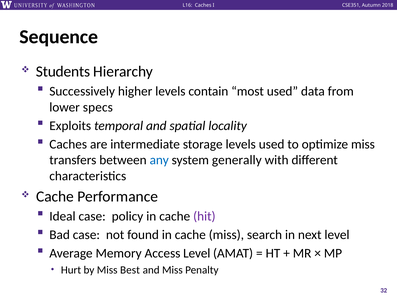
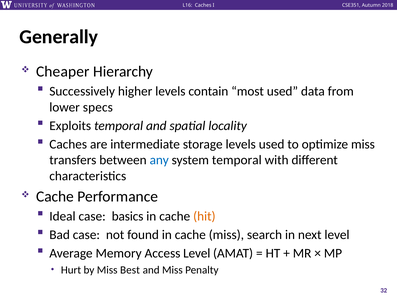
Sequence: Sequence -> Generally (59, 37)
Students: Students -> Cheaper (63, 71)
system generally: generally -> temporal (237, 160)
policy: policy -> basics (128, 216)
hit colour: purple -> orange (204, 216)
